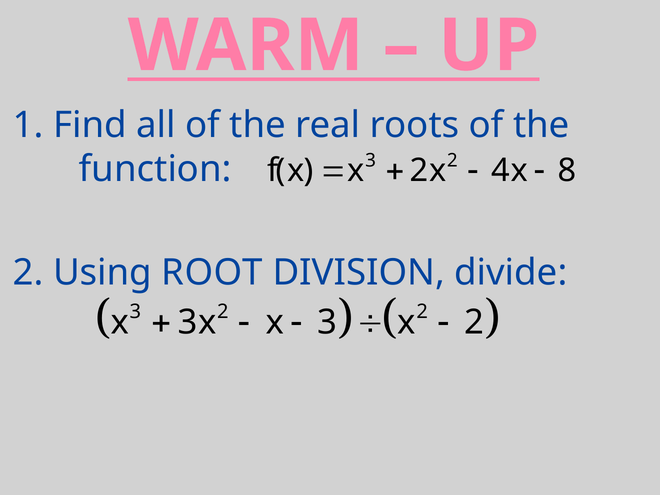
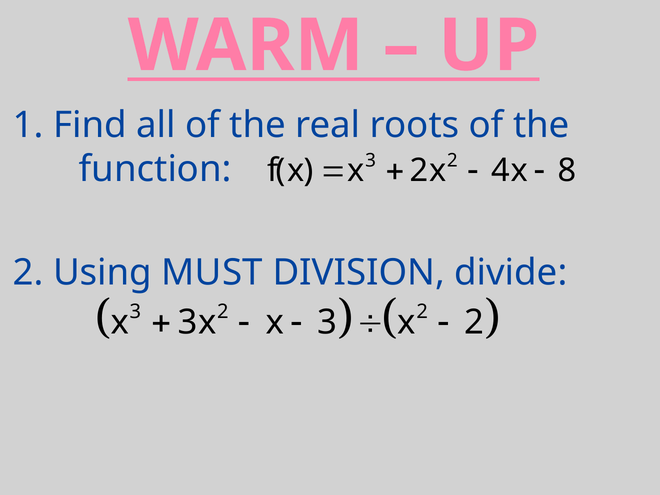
ROOT: ROOT -> MUST (212, 273)
